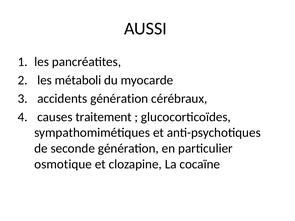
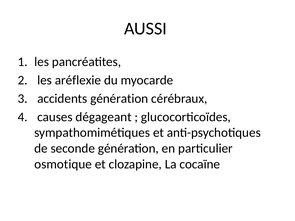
métaboli: métaboli -> aréflexie (78, 80)
traitement: traitement -> dégageant (104, 117)
